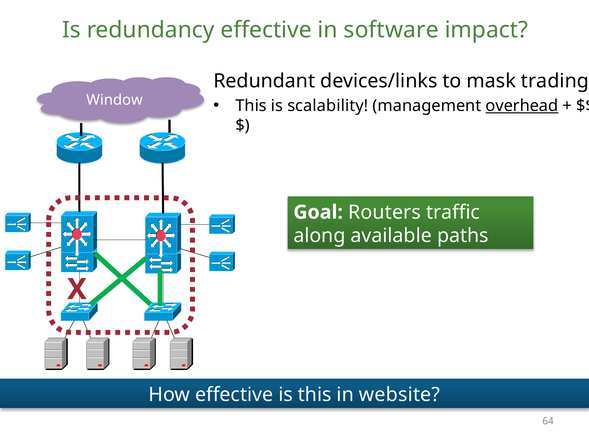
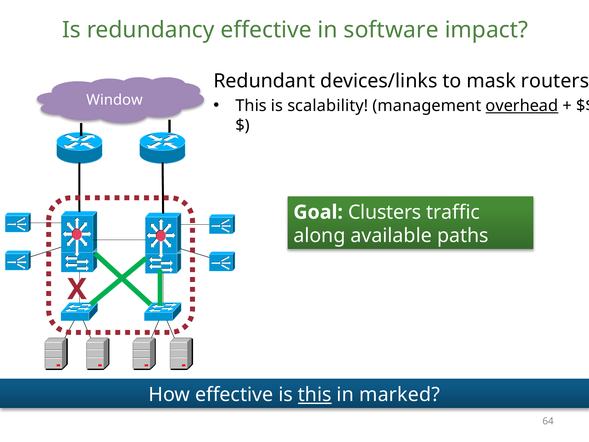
trading: trading -> routers (555, 81)
Routers: Routers -> Clusters (385, 212)
this underline: none -> present (315, 395)
website: website -> marked (400, 395)
